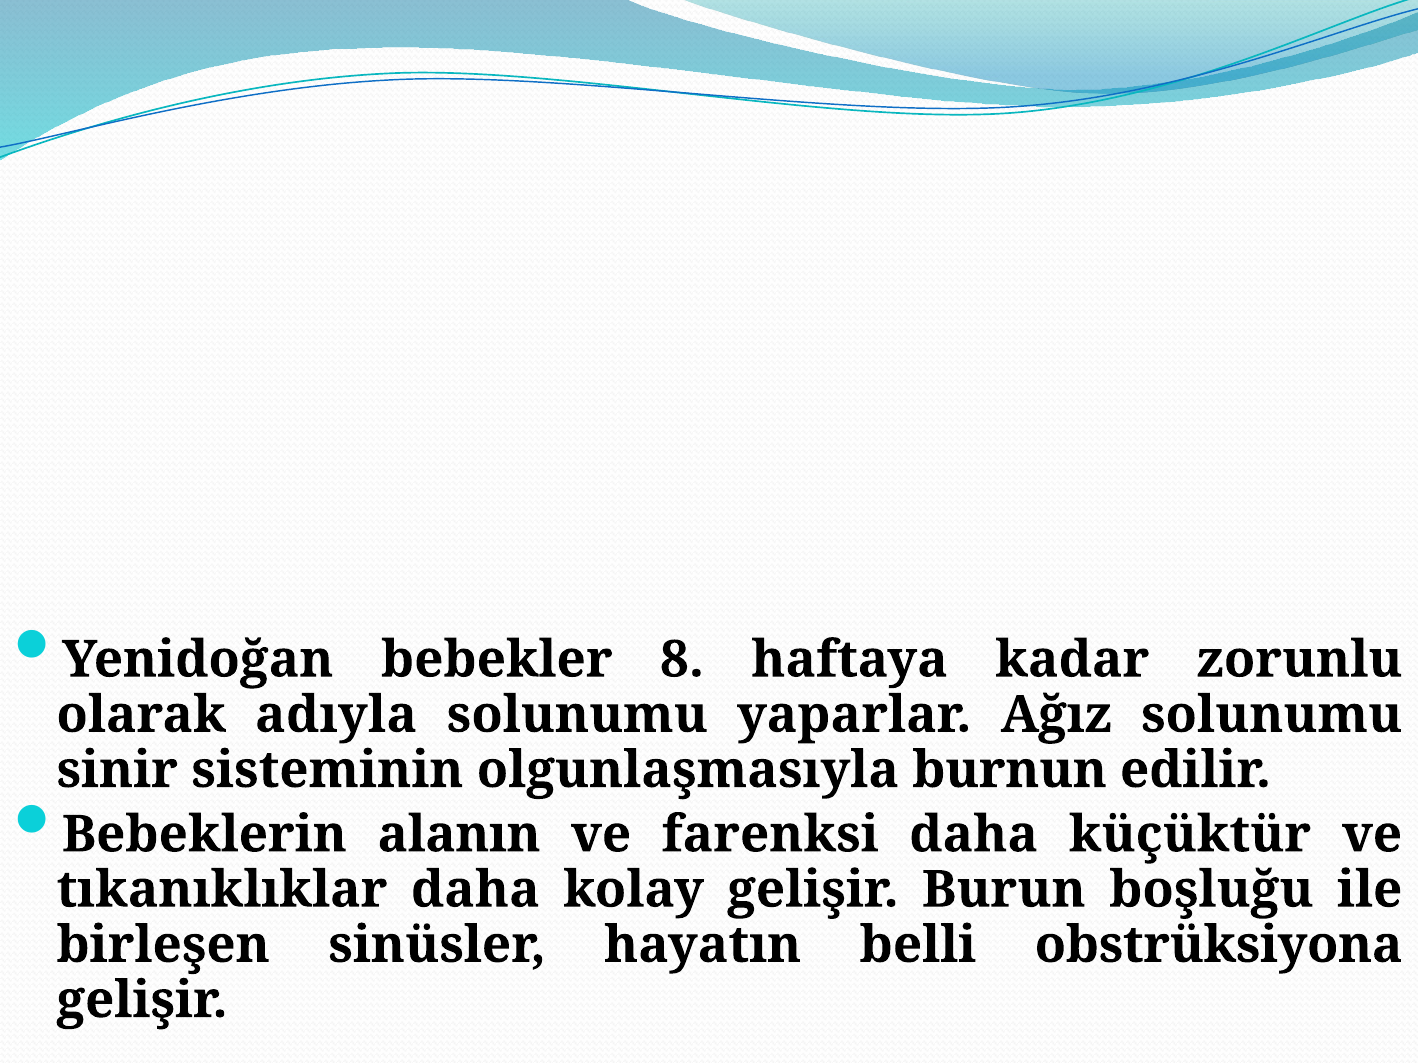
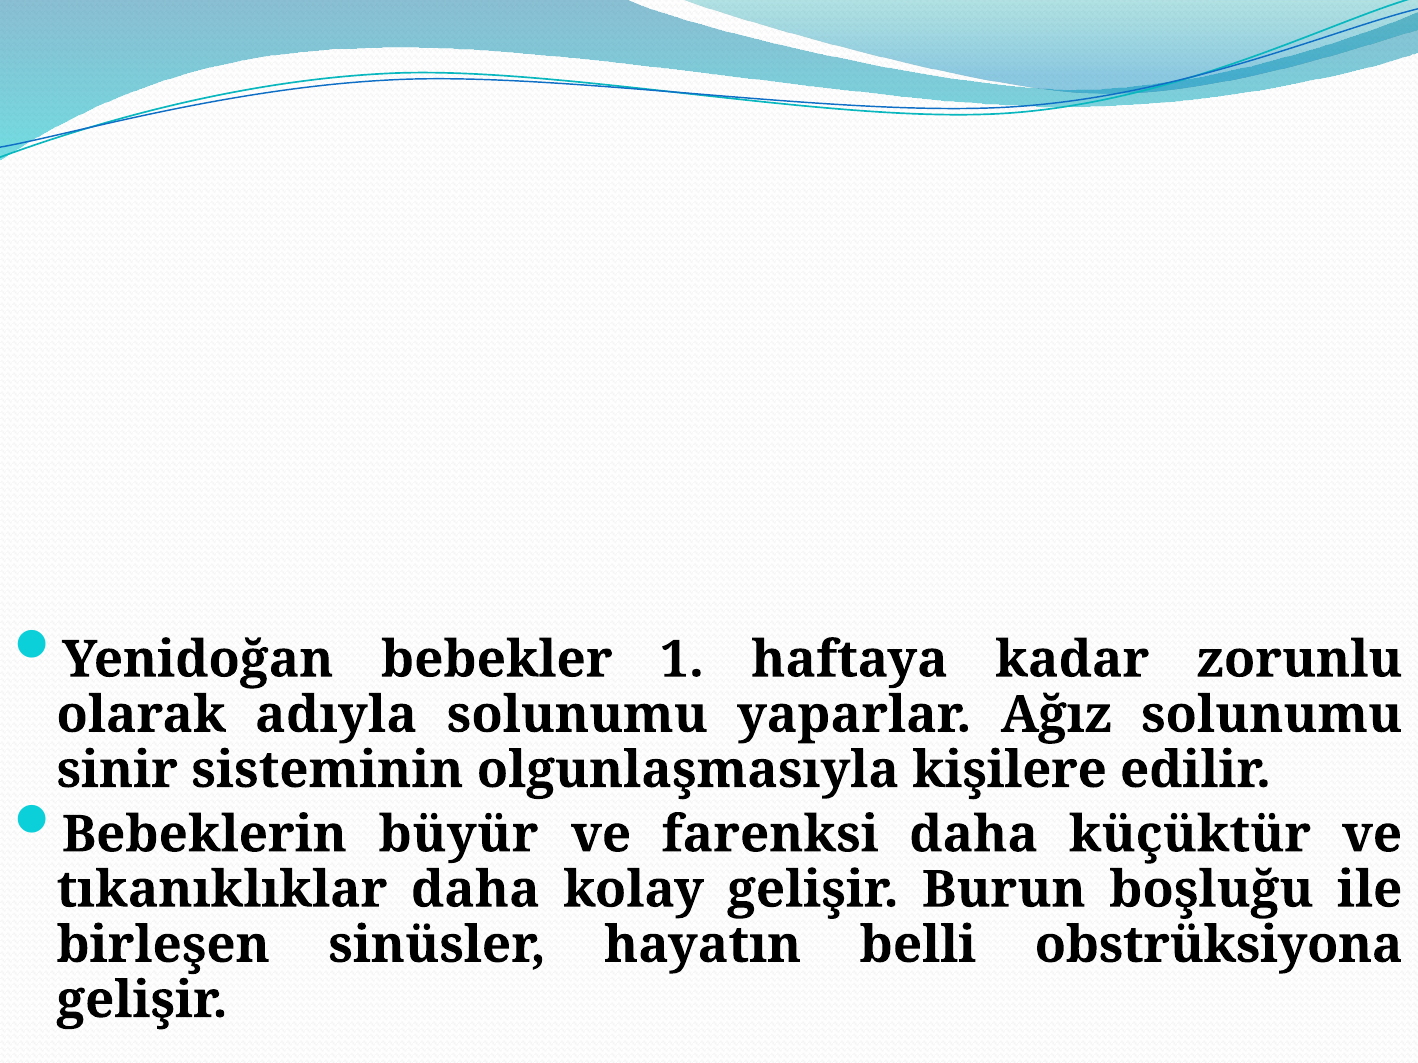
8: 8 -> 1 (682, 660)
burnun: burnun -> kişilere (1010, 770)
alanın: alanın -> büyür (459, 835)
